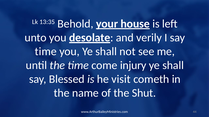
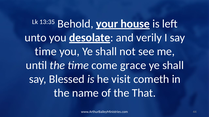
injury: injury -> grace (133, 66)
Shut: Shut -> That (144, 93)
